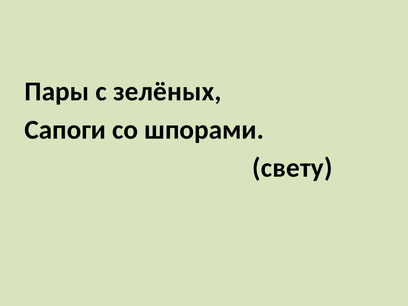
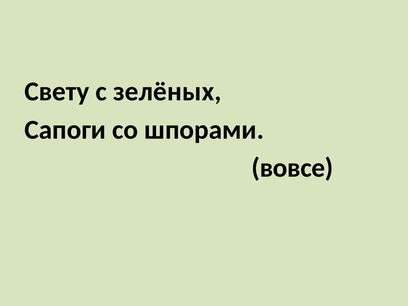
Пары: Пары -> Свету (57, 92)
свету: свету -> вовсе (293, 168)
